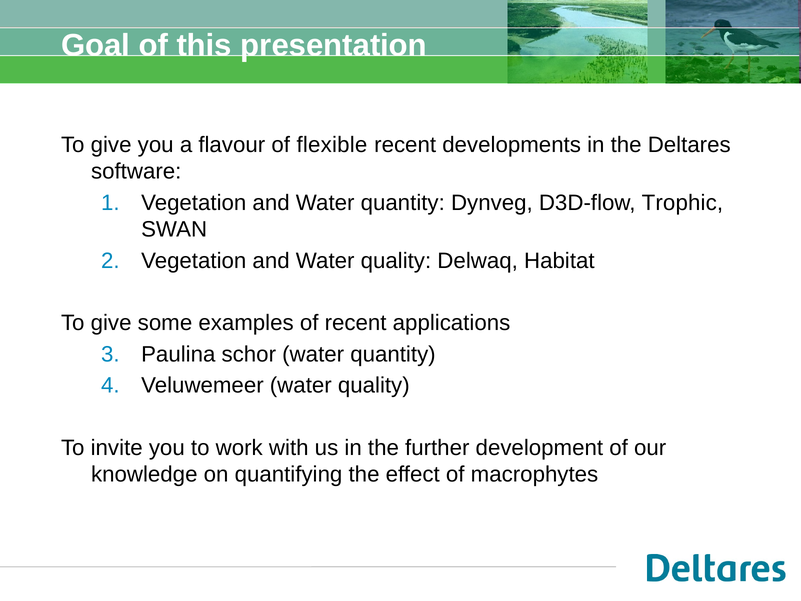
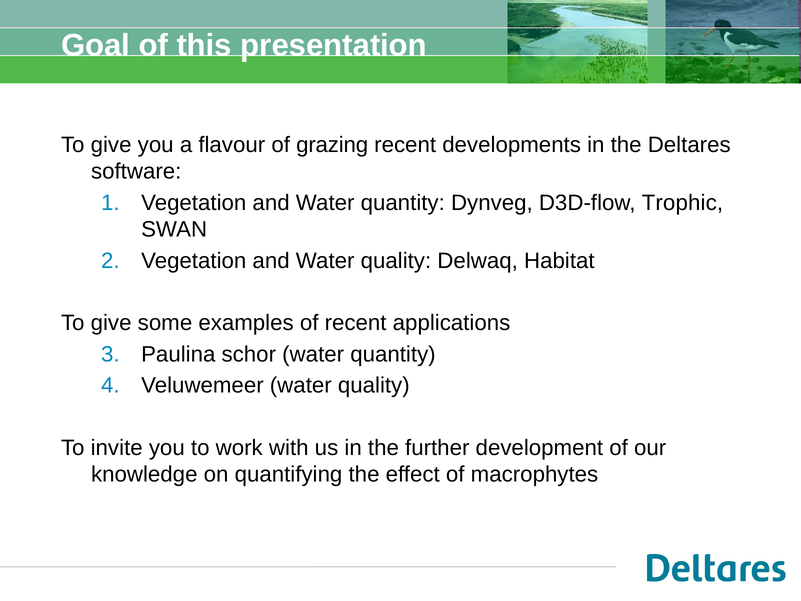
flexible: flexible -> grazing (332, 145)
